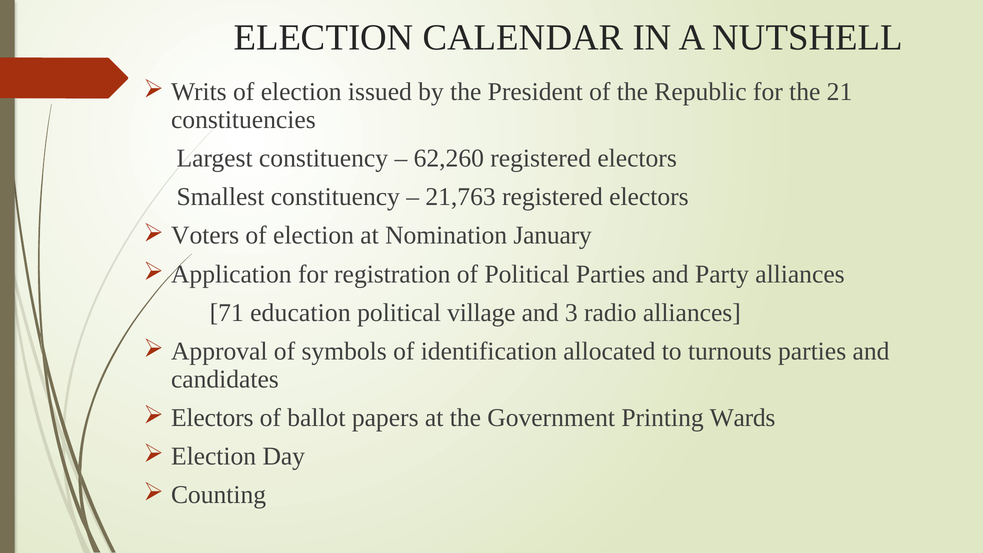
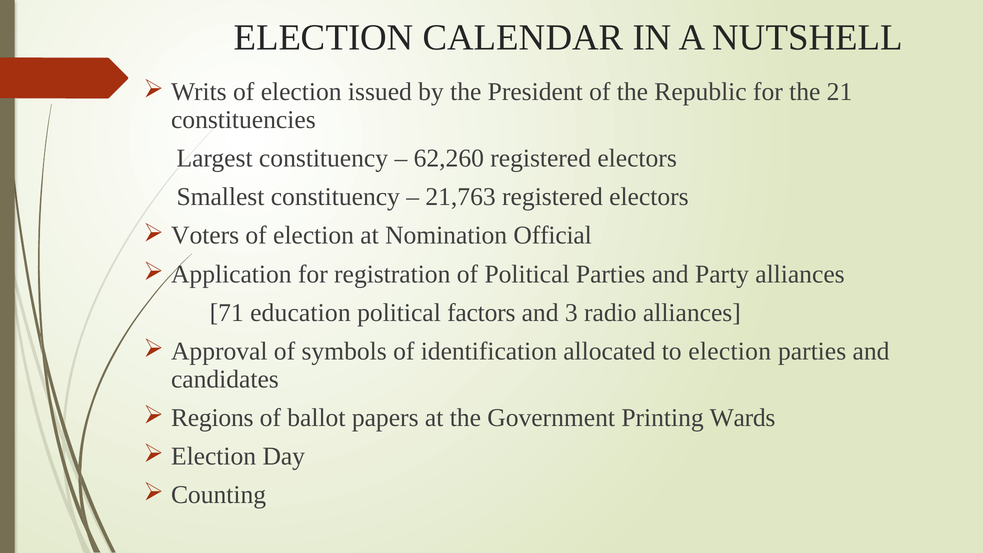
January: January -> Official (553, 236)
village: village -> factors (481, 313)
to turnouts: turnouts -> election (730, 351)
Electors: Electors -> Regions (212, 418)
